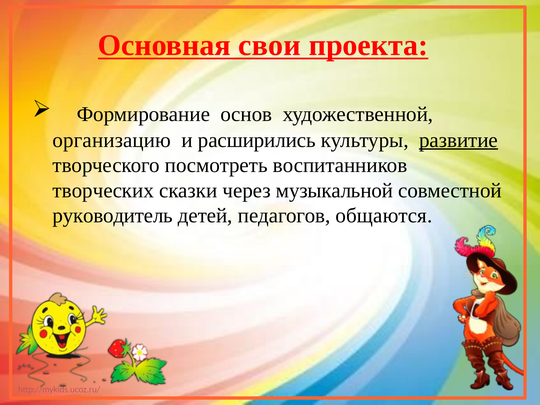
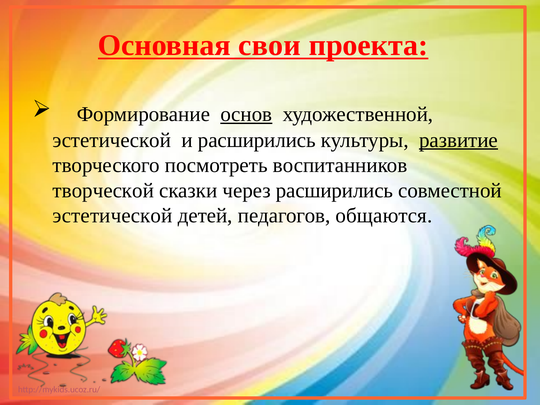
основ underline: none -> present (246, 114)
организацию: организацию -> эстетической (112, 140)
творческих: творческих -> творческой (103, 191)
через музыкальной: музыкальной -> расширились (335, 191)
руководитель: руководитель -> эстетической (113, 216)
